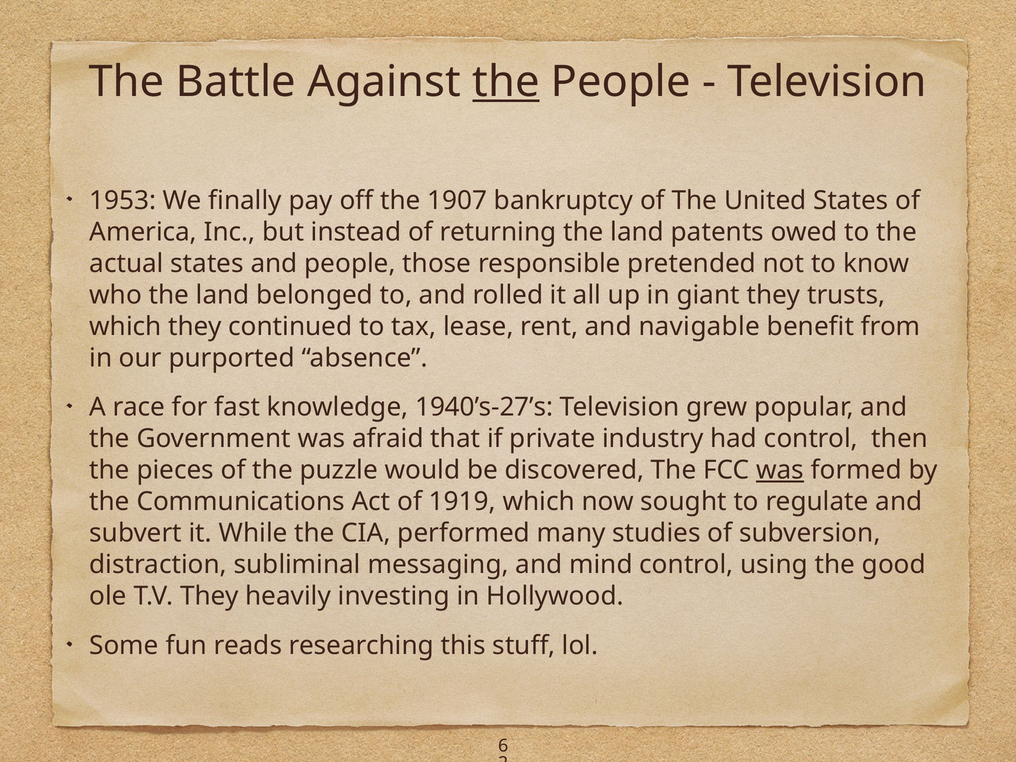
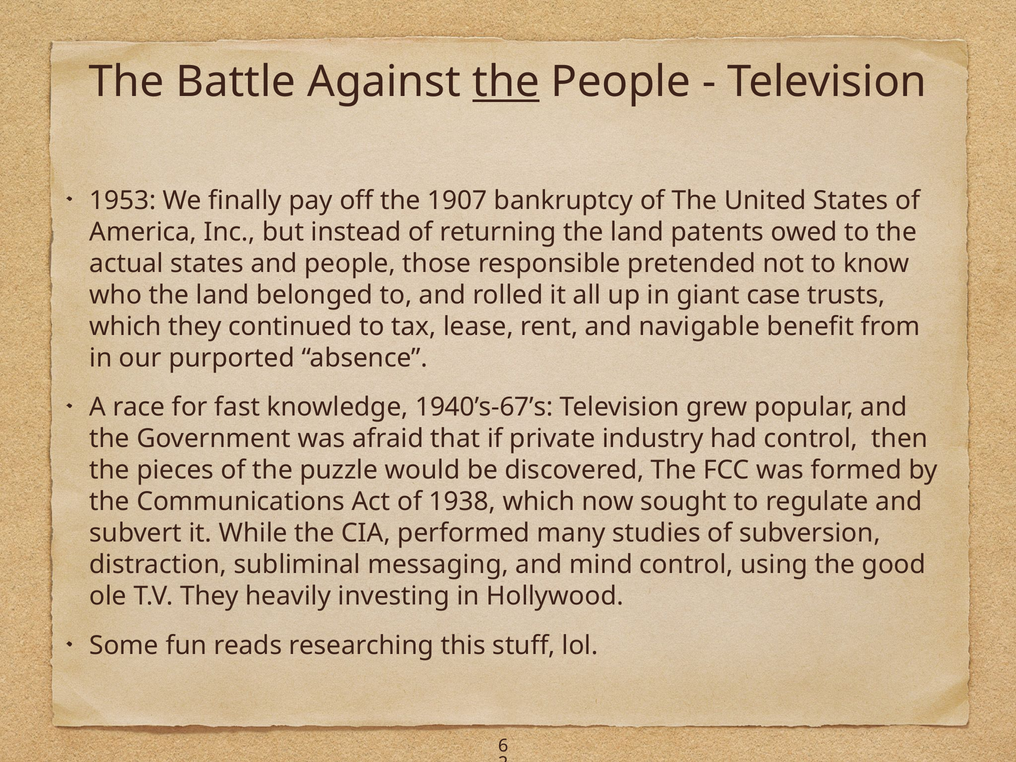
giant they: they -> case (774, 295)
1940’s-27’s: 1940’s-27’s -> 1940’s-67’s (484, 407)
was underline: present -> none (780, 470)
1919: 1919 -> 1938 (462, 502)
